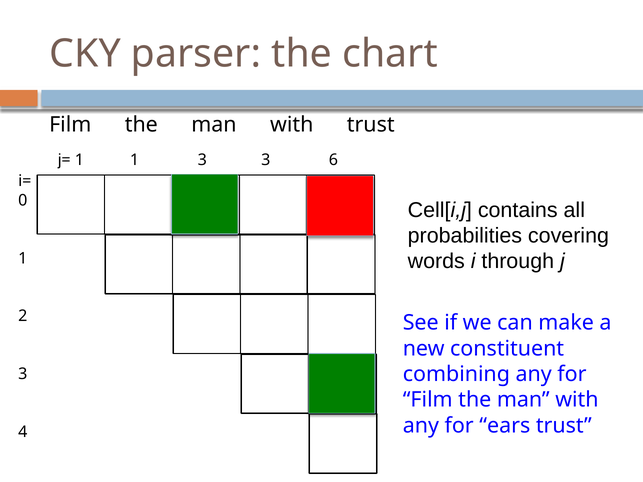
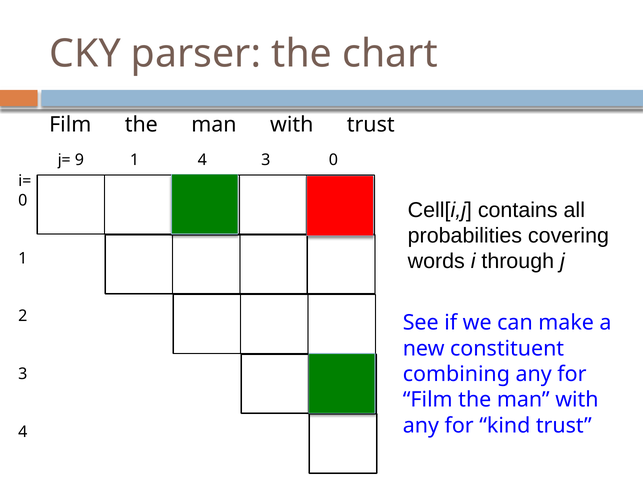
1: 1 -> 9 (79, 160)
1 3: 3 -> 4 (202, 160)
3 6: 6 -> 0 (333, 160)
ears: ears -> kind (505, 426)
